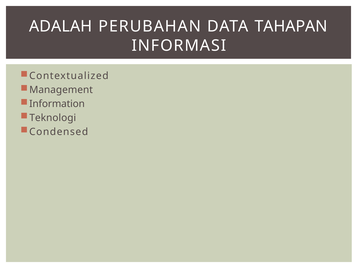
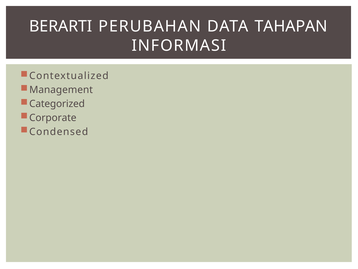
ADALAH: ADALAH -> BERARTI (61, 26)
Information: Information -> Categorized (57, 104)
Teknologi: Teknologi -> Corporate (53, 118)
